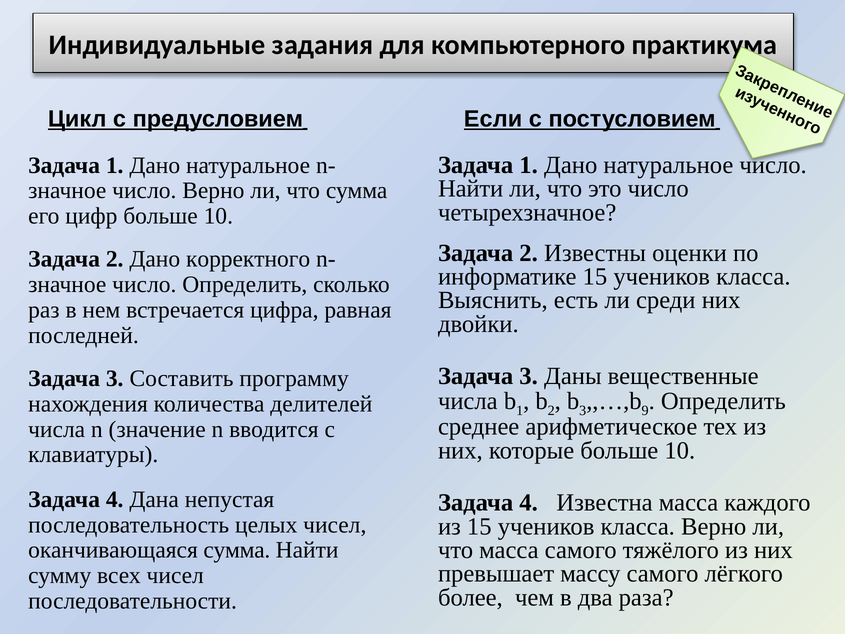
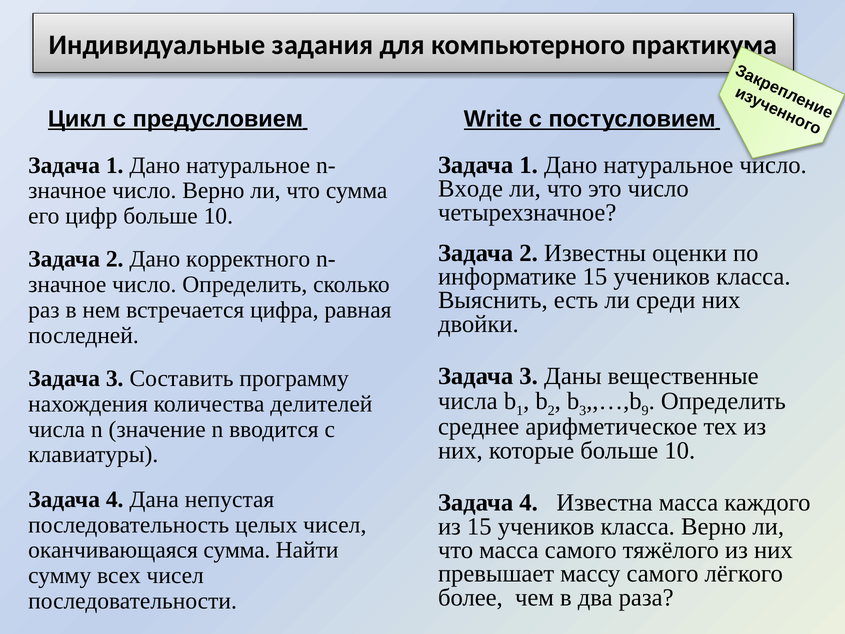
Если: Если -> Write (493, 119)
Найти: Найти -> Входе (470, 189)
